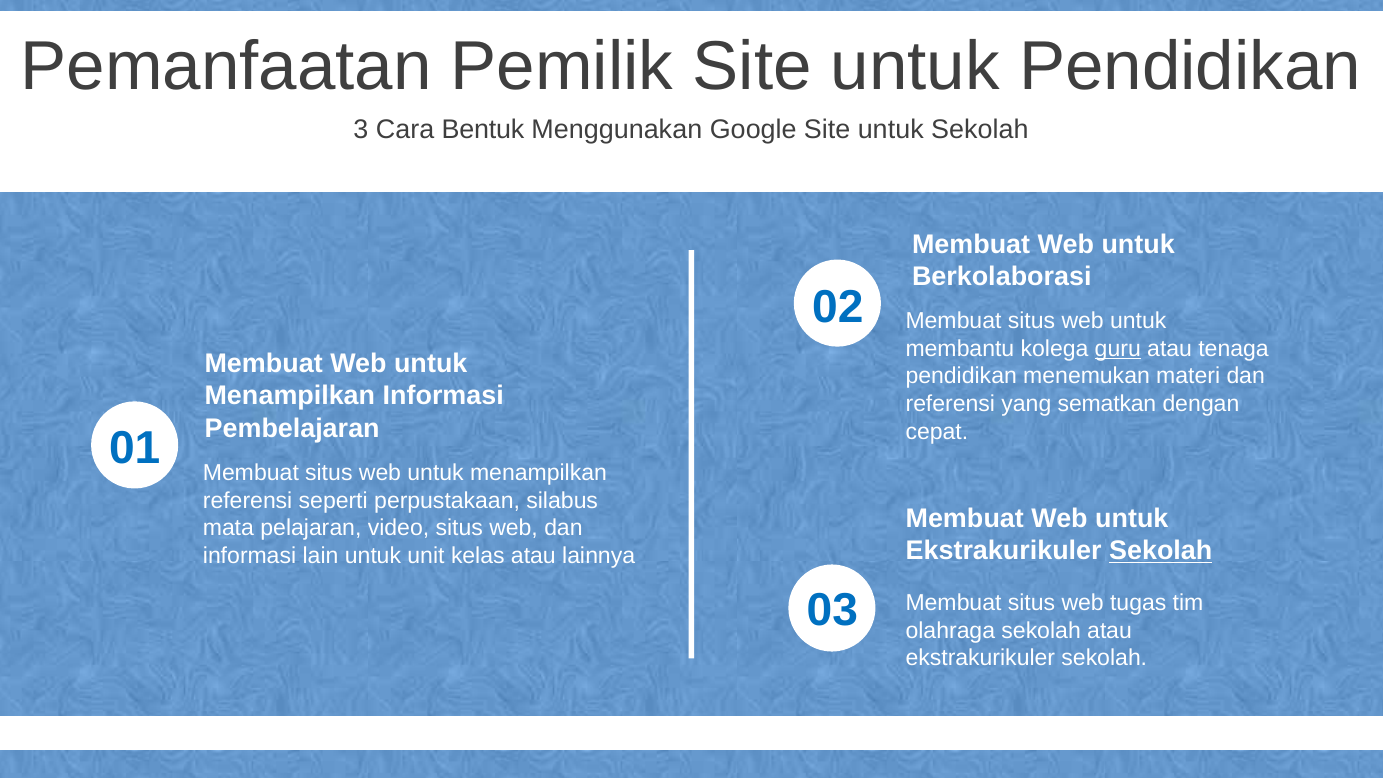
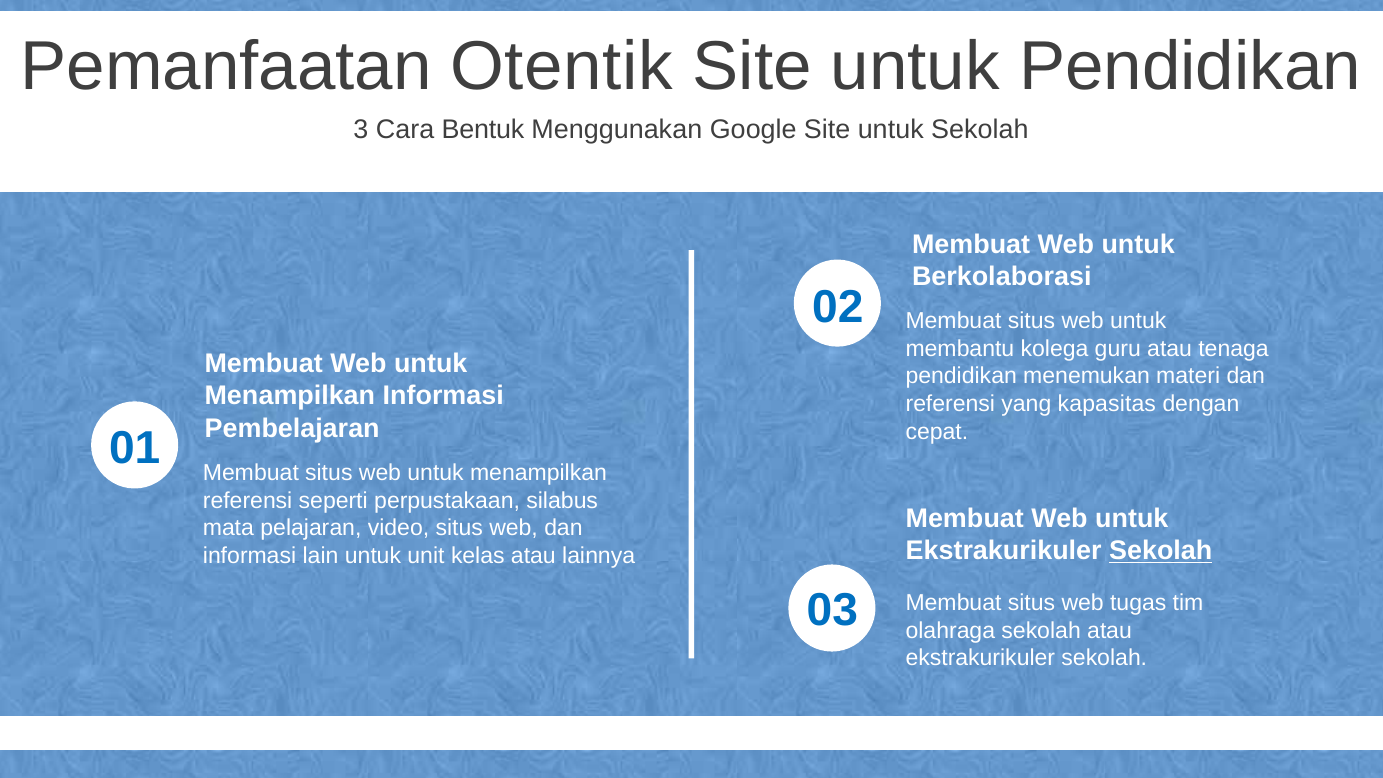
Pemilik: Pemilik -> Otentik (562, 67)
guru underline: present -> none (1118, 348)
sematkan: sematkan -> kapasitas (1107, 404)
